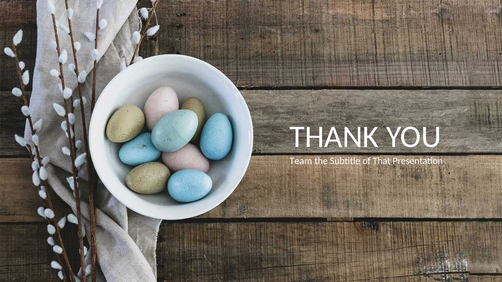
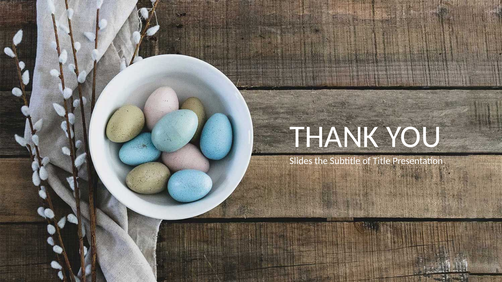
Team: Team -> Slides (301, 161)
That: That -> Title (382, 161)
